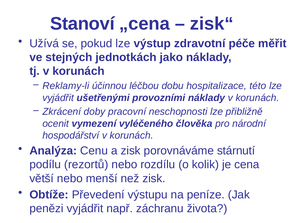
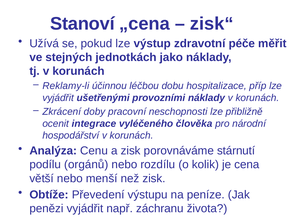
této: této -> příp (258, 86)
vymezení: vymezení -> integrace (94, 124)
rezortů: rezortů -> orgánů (86, 165)
